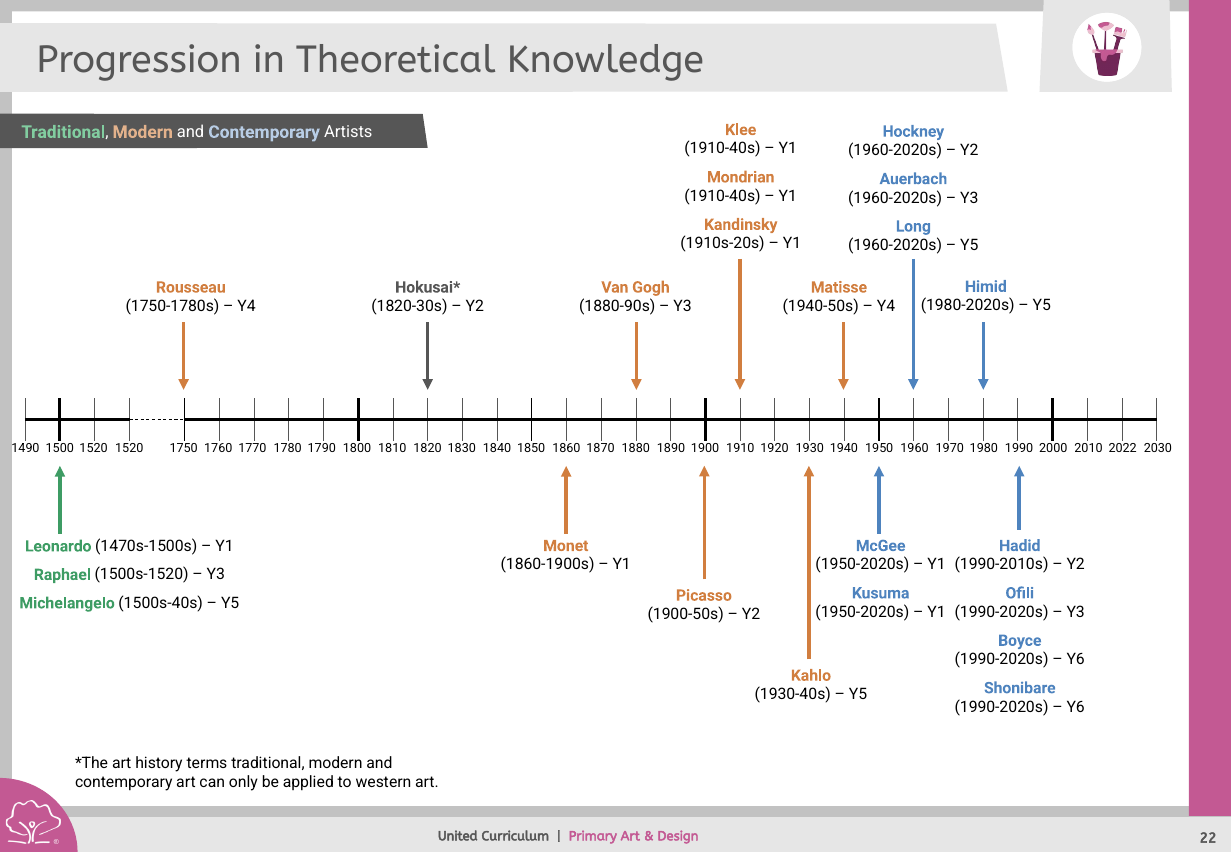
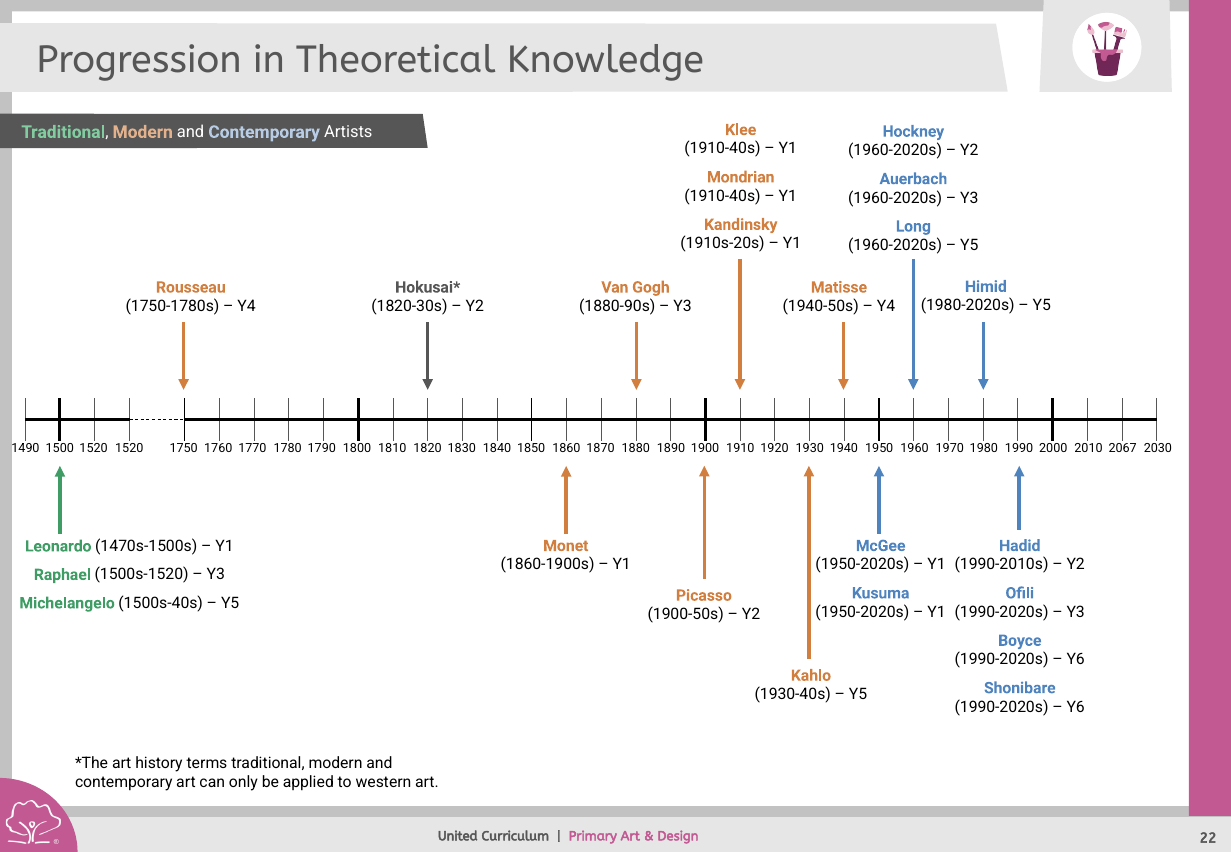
2022: 2022 -> 2067 (1123, 449)
